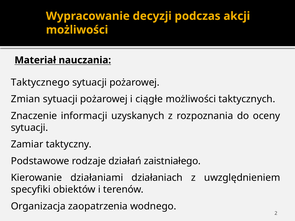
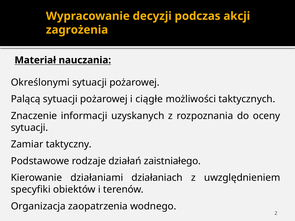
możliwości: możliwości -> zagrożenia (77, 30)
Taktycznego: Taktycznego -> Określonymi (40, 83)
Zmian: Zmian -> Palącą (26, 99)
